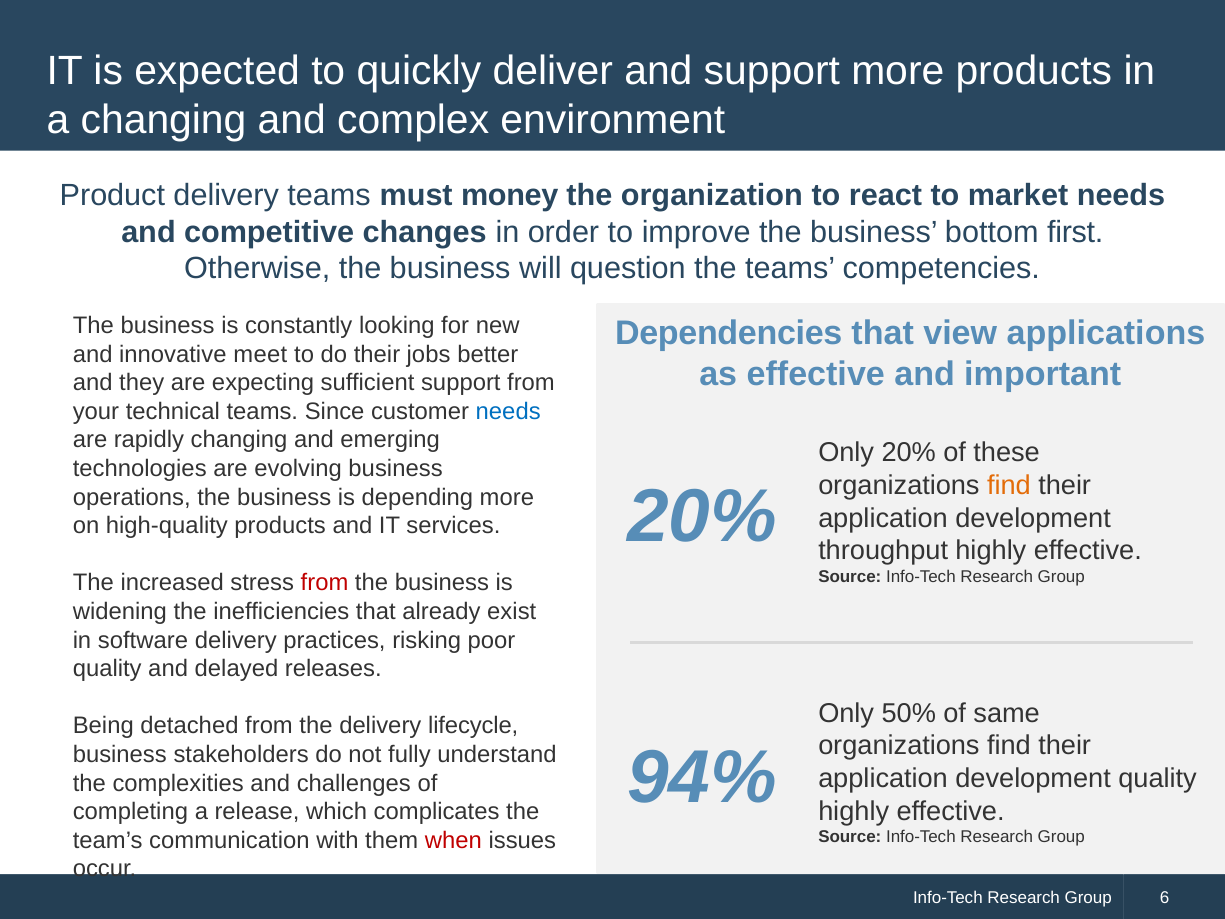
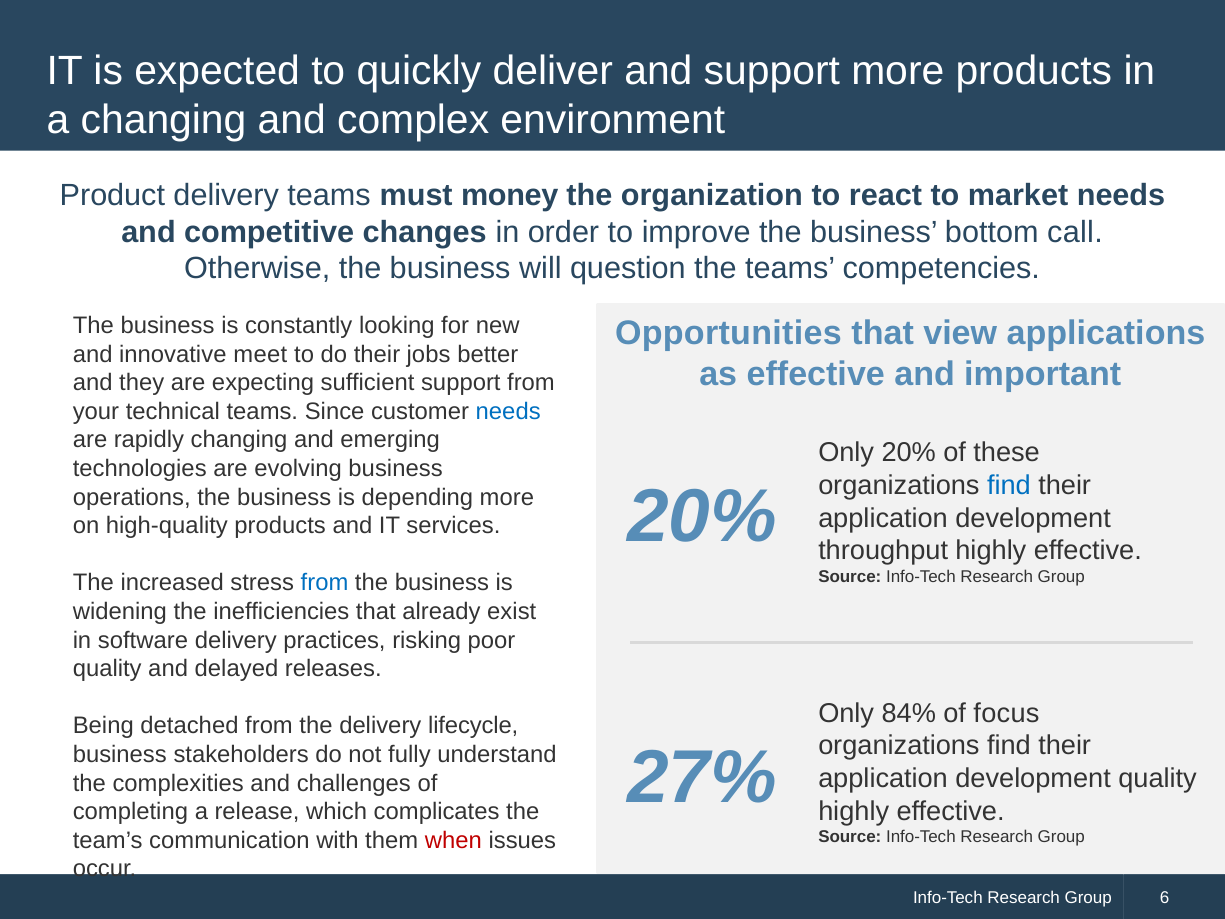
first: first -> call (1075, 232)
Dependencies: Dependencies -> Opportunities (728, 334)
find colour: orange -> blue (1009, 485)
from colour: red -> blue (325, 583)
50%: 50% -> 84% (909, 713)
same: same -> focus (1007, 713)
94%: 94% -> 27% (702, 778)
